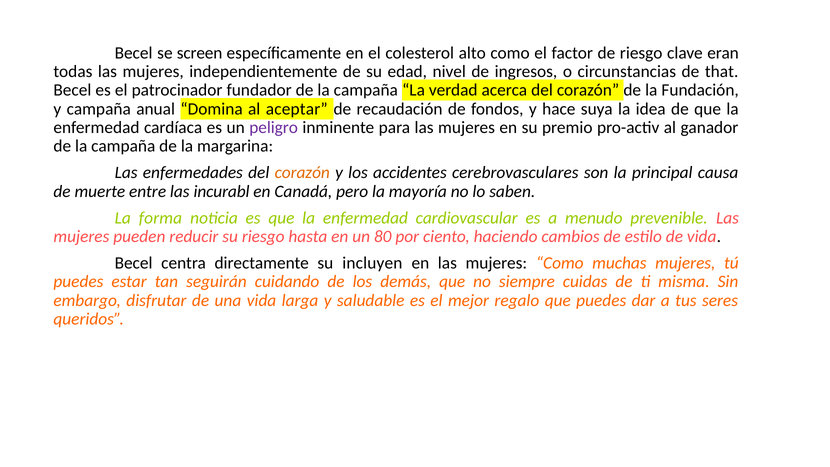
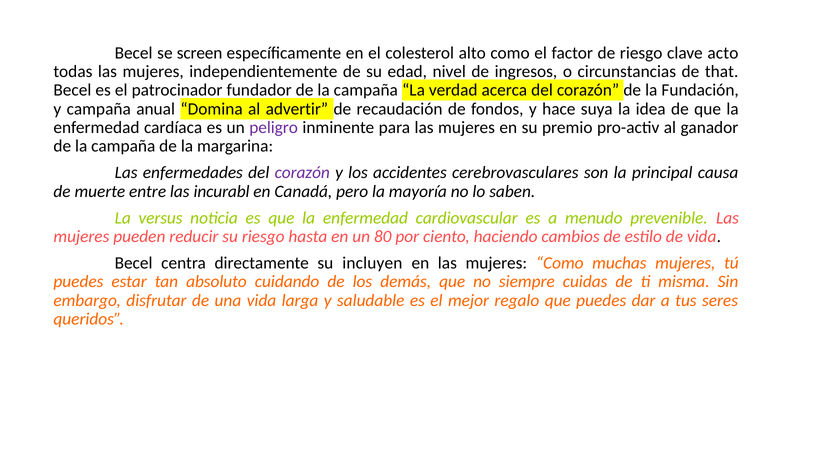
eran: eran -> acto (723, 53)
aceptar: aceptar -> advertir (297, 109)
corazón colour: orange -> purple (302, 173)
forma: forma -> versus (161, 218)
seguirán: seguirán -> absoluto (216, 282)
